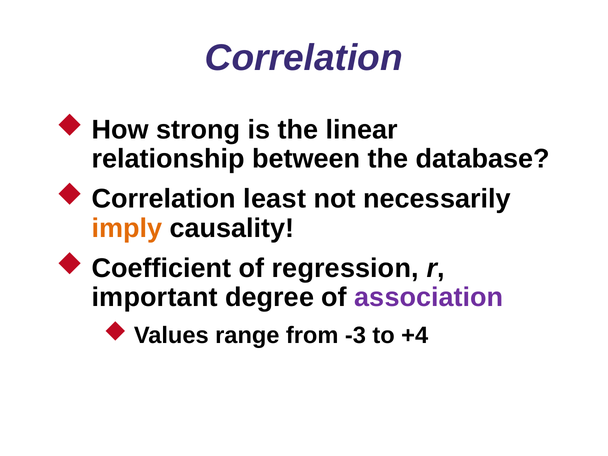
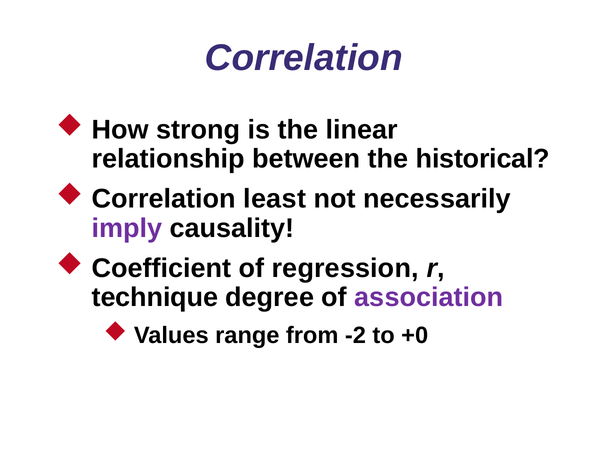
database: database -> historical (483, 159)
imply colour: orange -> purple (127, 228)
important: important -> technique (155, 297)
-3: -3 -> -2 (355, 336)
+4: +4 -> +0 (415, 336)
